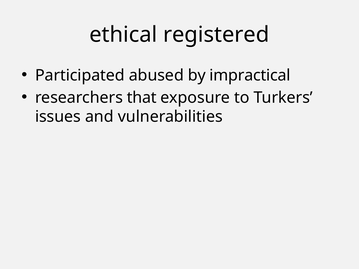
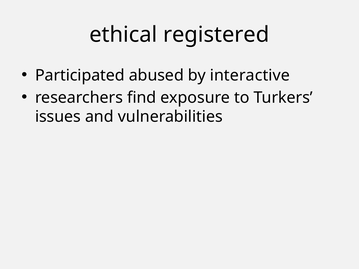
impractical: impractical -> interactive (250, 75)
that: that -> find (142, 98)
